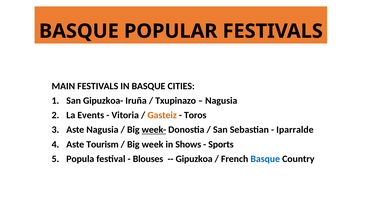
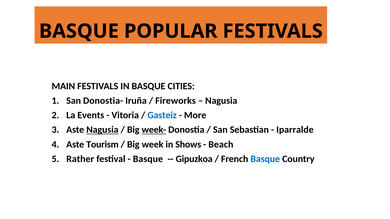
Gipuzkoa-: Gipuzkoa- -> Donostia- (103, 101)
Txupinazo: Txupinazo -> Fireworks (176, 101)
Gasteiz colour: orange -> blue (162, 115)
Toros: Toros -> More (195, 115)
Nagusia underline: none -> present (102, 130)
Sports: Sports -> Beach (221, 145)
Popula: Popula -> Rather (80, 159)
Blouses: Blouses -> Basque (148, 159)
